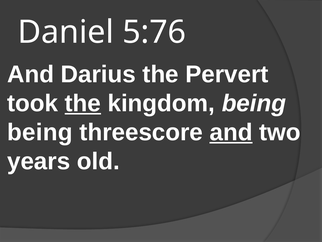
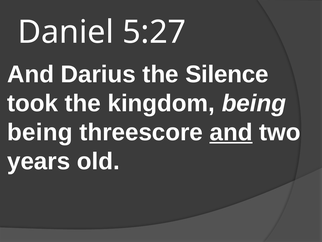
5:76: 5:76 -> 5:27 (154, 32)
Pervert: Pervert -> Silence (227, 74)
the underline: present -> none (83, 103)
